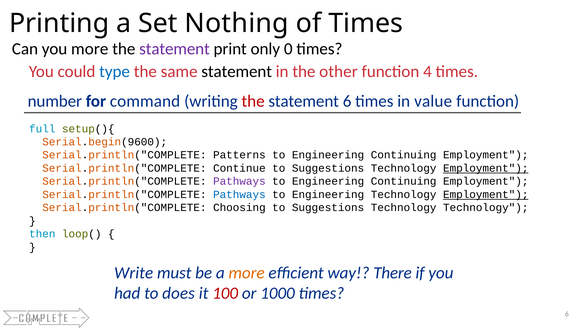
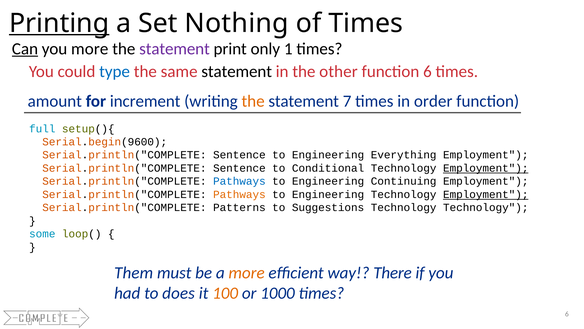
Printing underline: none -> present (59, 23)
Can underline: none -> present (25, 49)
0: 0 -> 1 (288, 49)
function 4: 4 -> 6 (427, 72)
number: number -> amount (55, 101)
command: command -> increment (145, 101)
the colour: red -> orange (253, 101)
statement 6: 6 -> 7 (347, 101)
value: value -> order (433, 101)
Patterns: Patterns -> Sentence (239, 155)
Continuing: Continuing -> Everything (404, 155)
Continue: Continue -> Sentence (239, 168)
Suggestions: Suggestions -> Conditional (328, 168)
Pathways colour: purple -> blue (239, 181)
Pathways colour: blue -> orange (239, 194)
Choosing: Choosing -> Patterns (239, 207)
then: then -> some (42, 234)
Write: Write -> Them (134, 272)
100 colour: red -> orange (225, 293)
